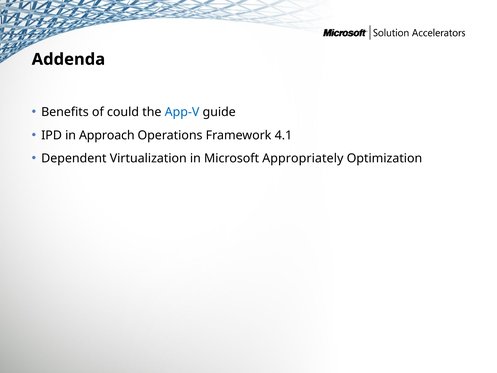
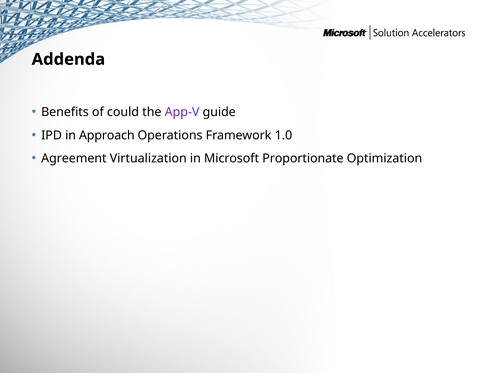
App-V colour: blue -> purple (182, 112)
4.1: 4.1 -> 1.0 (283, 135)
Dependent: Dependent -> Agreement (74, 158)
Appropriately: Appropriately -> Proportionate (303, 158)
